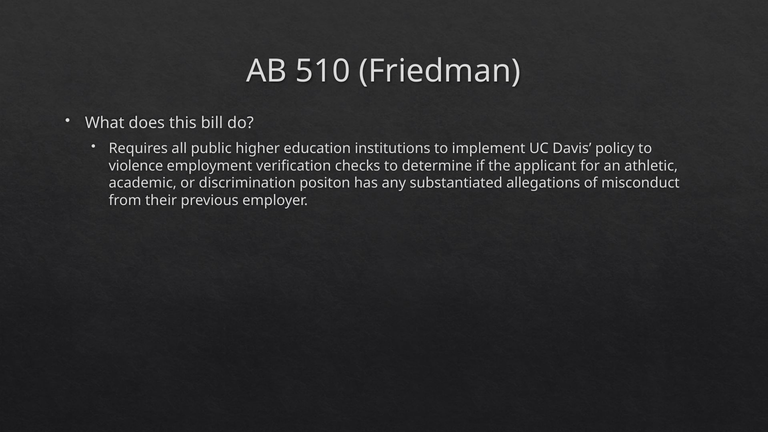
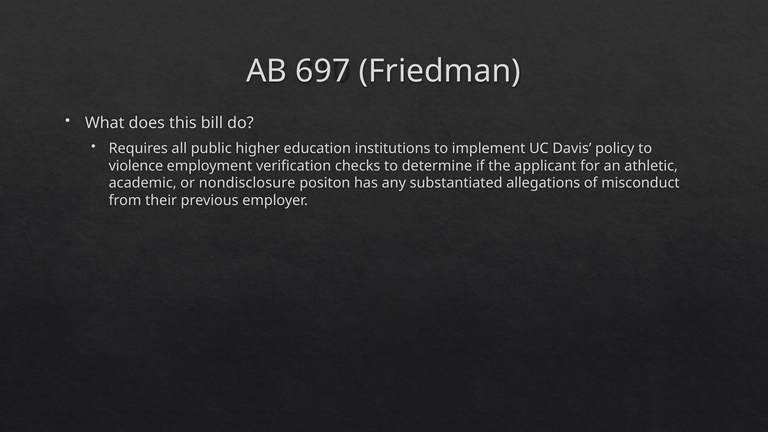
510: 510 -> 697 (323, 71)
discrimination: discrimination -> nondisclosure (247, 183)
